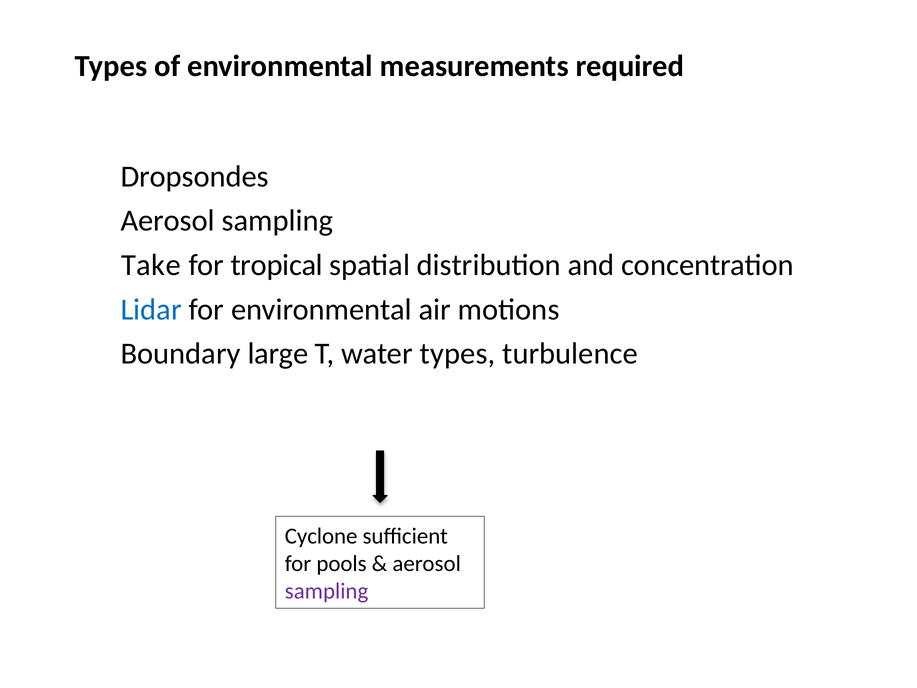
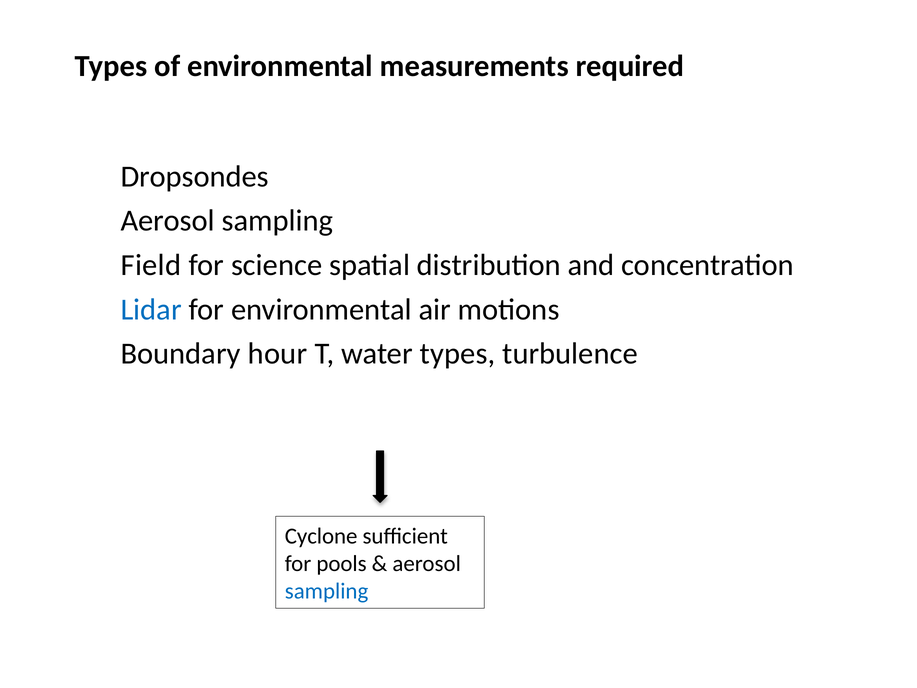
Take: Take -> Field (151, 265)
tropical: tropical -> science (277, 265)
large: large -> hour (278, 354)
sampling colour: purple -> blue (327, 591)
